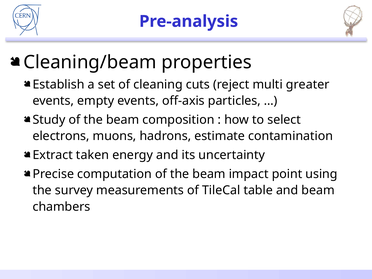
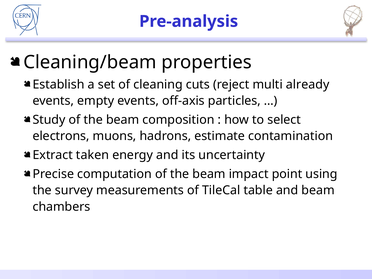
greater: greater -> already (308, 84)
